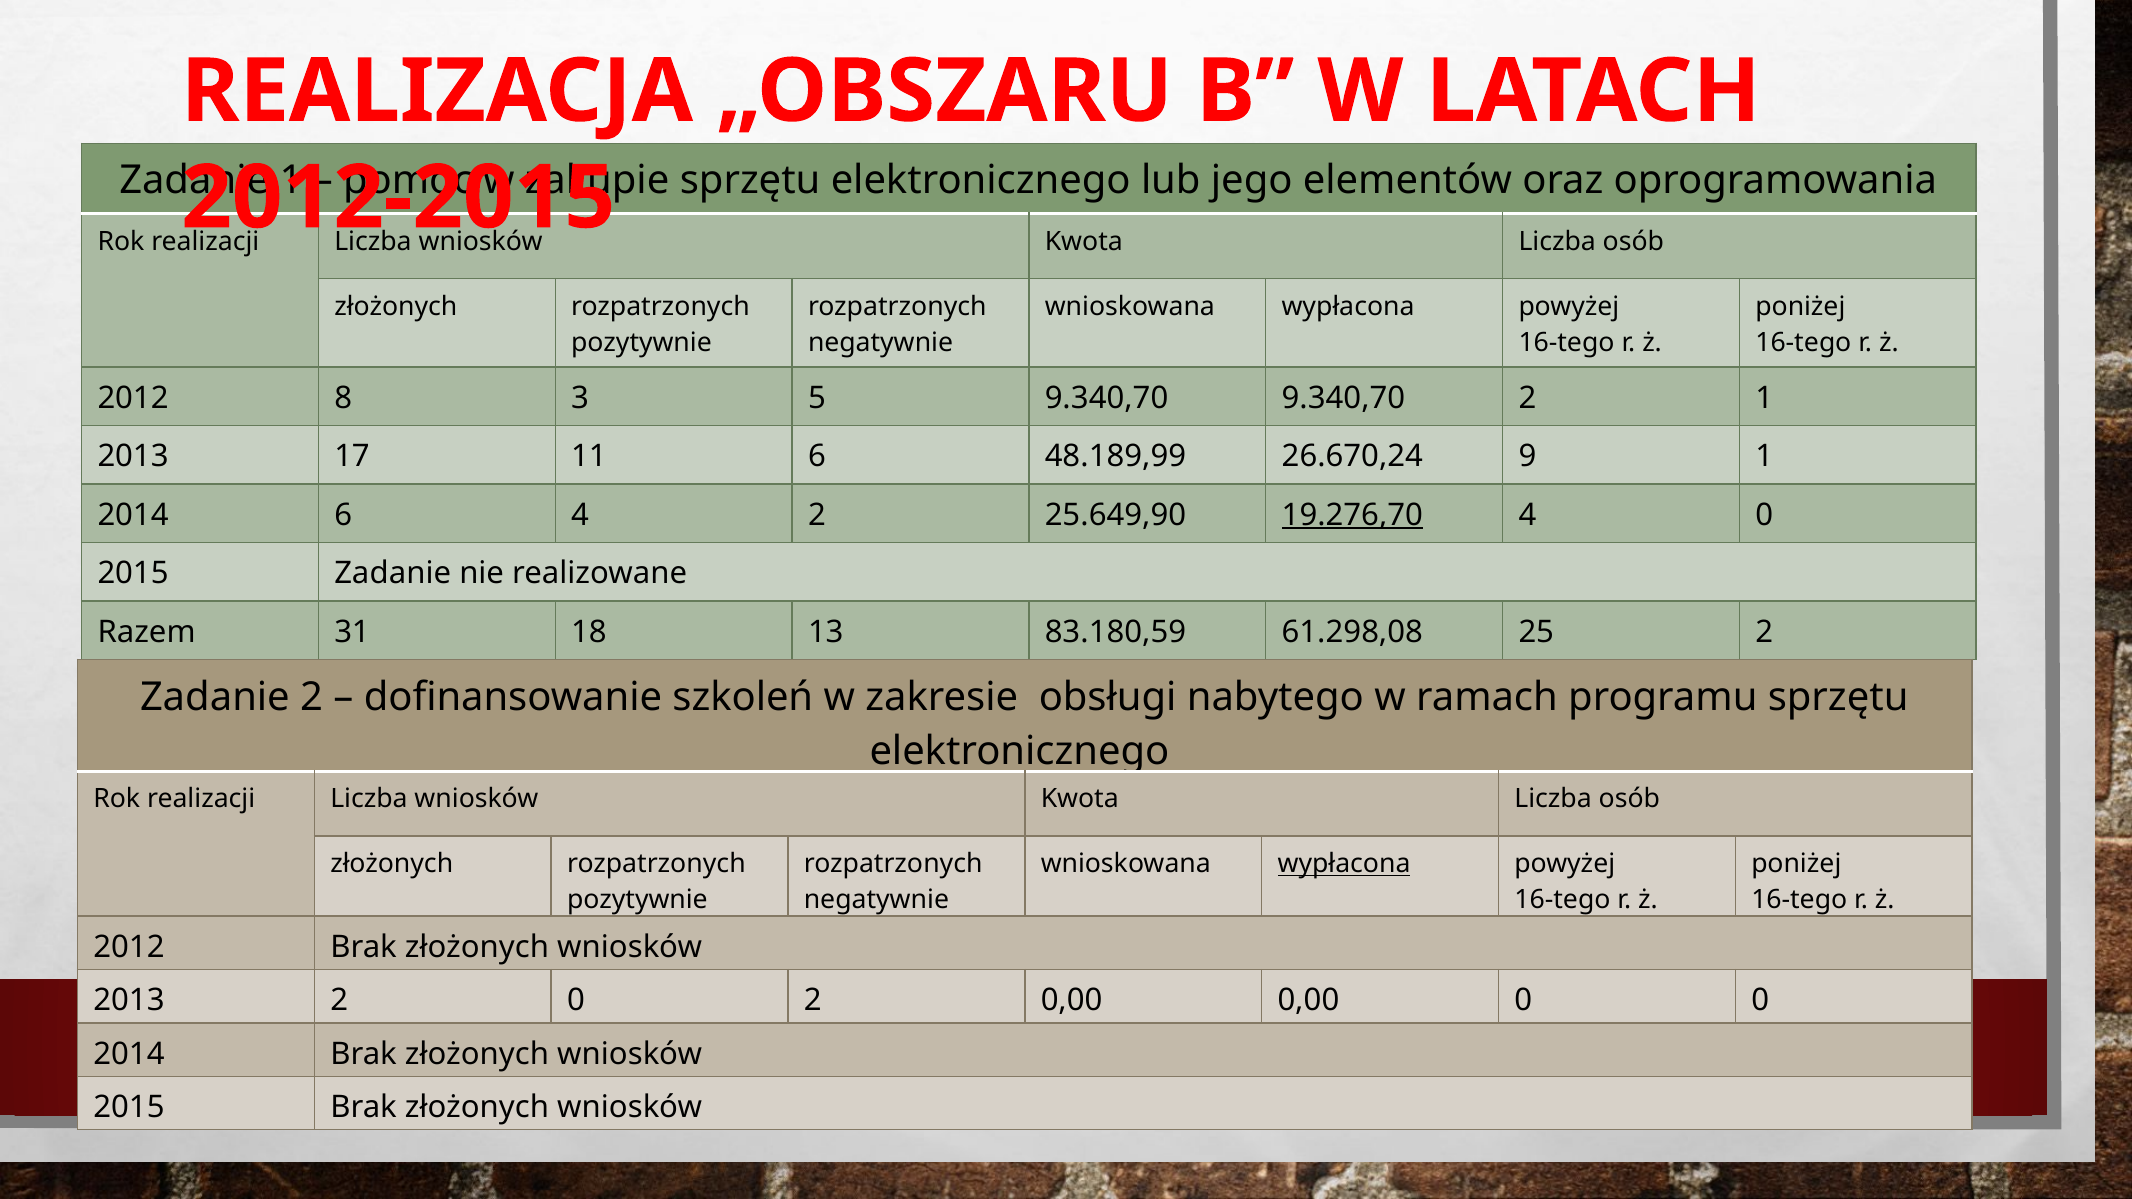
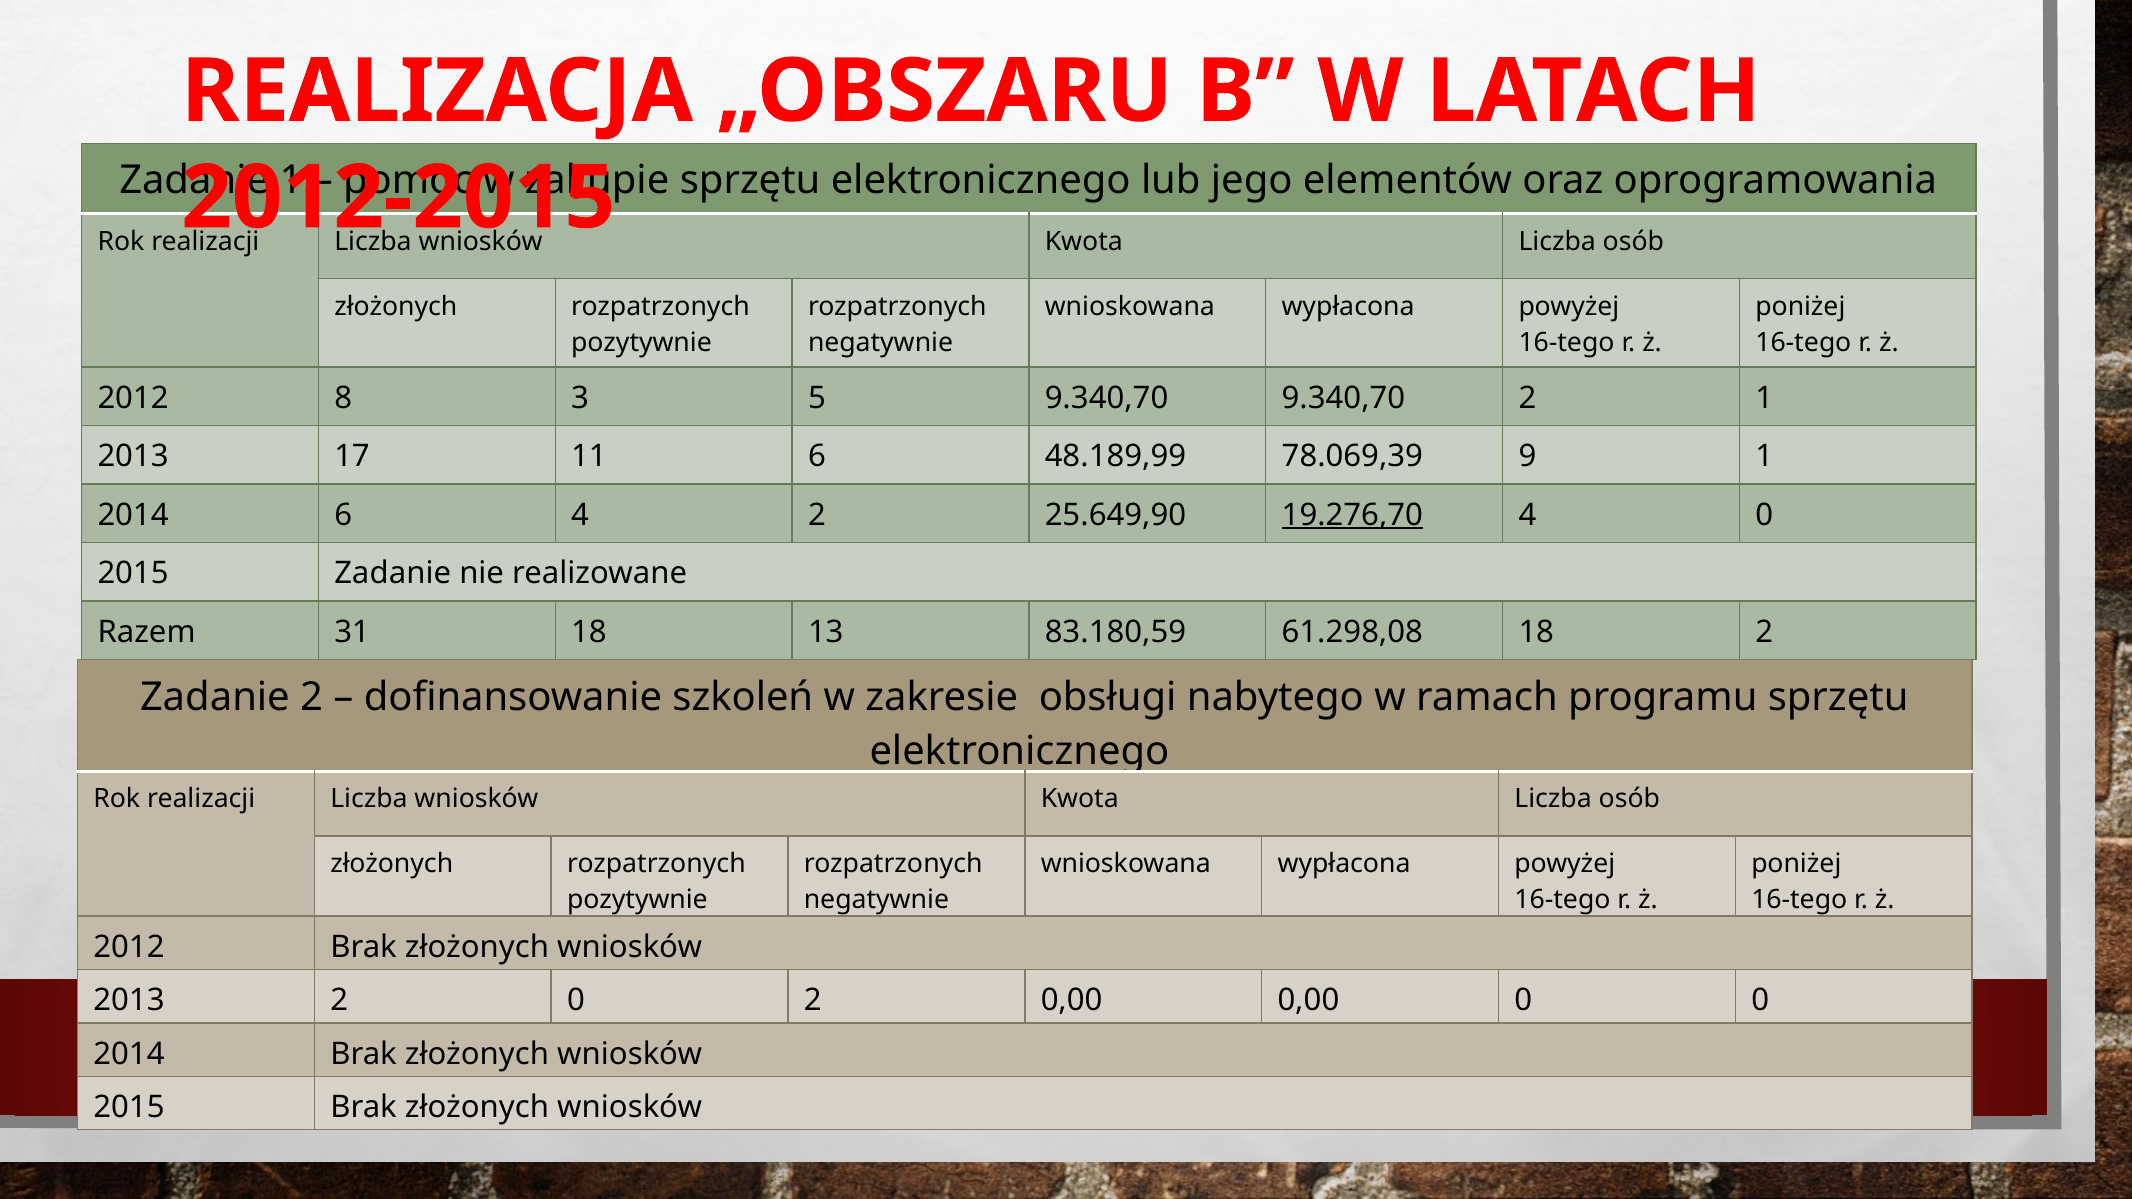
26.670,24: 26.670,24 -> 78.069,39 (1352, 457)
61.298,08 25: 25 -> 18 (1536, 632)
wypłacona underline: present -> none (1344, 864)
